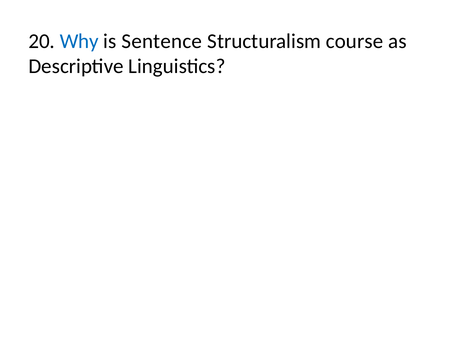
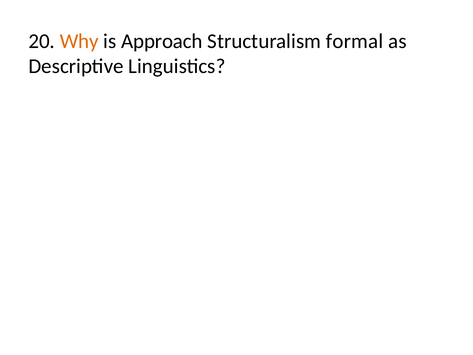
Why colour: blue -> orange (79, 41)
Sentence: Sentence -> Approach (162, 41)
course: course -> formal (355, 41)
